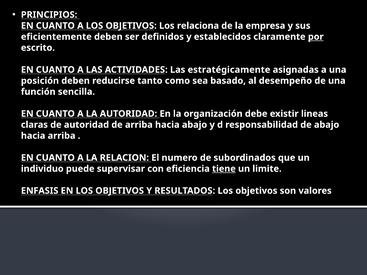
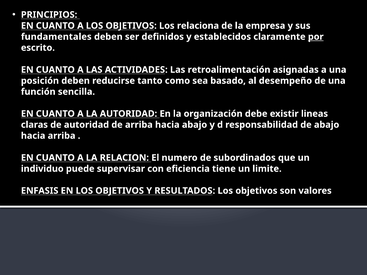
eficientemente: eficientemente -> fundamentales (56, 37)
estratégicamente: estratégicamente -> retroalimentación (229, 70)
tiene underline: present -> none (224, 169)
